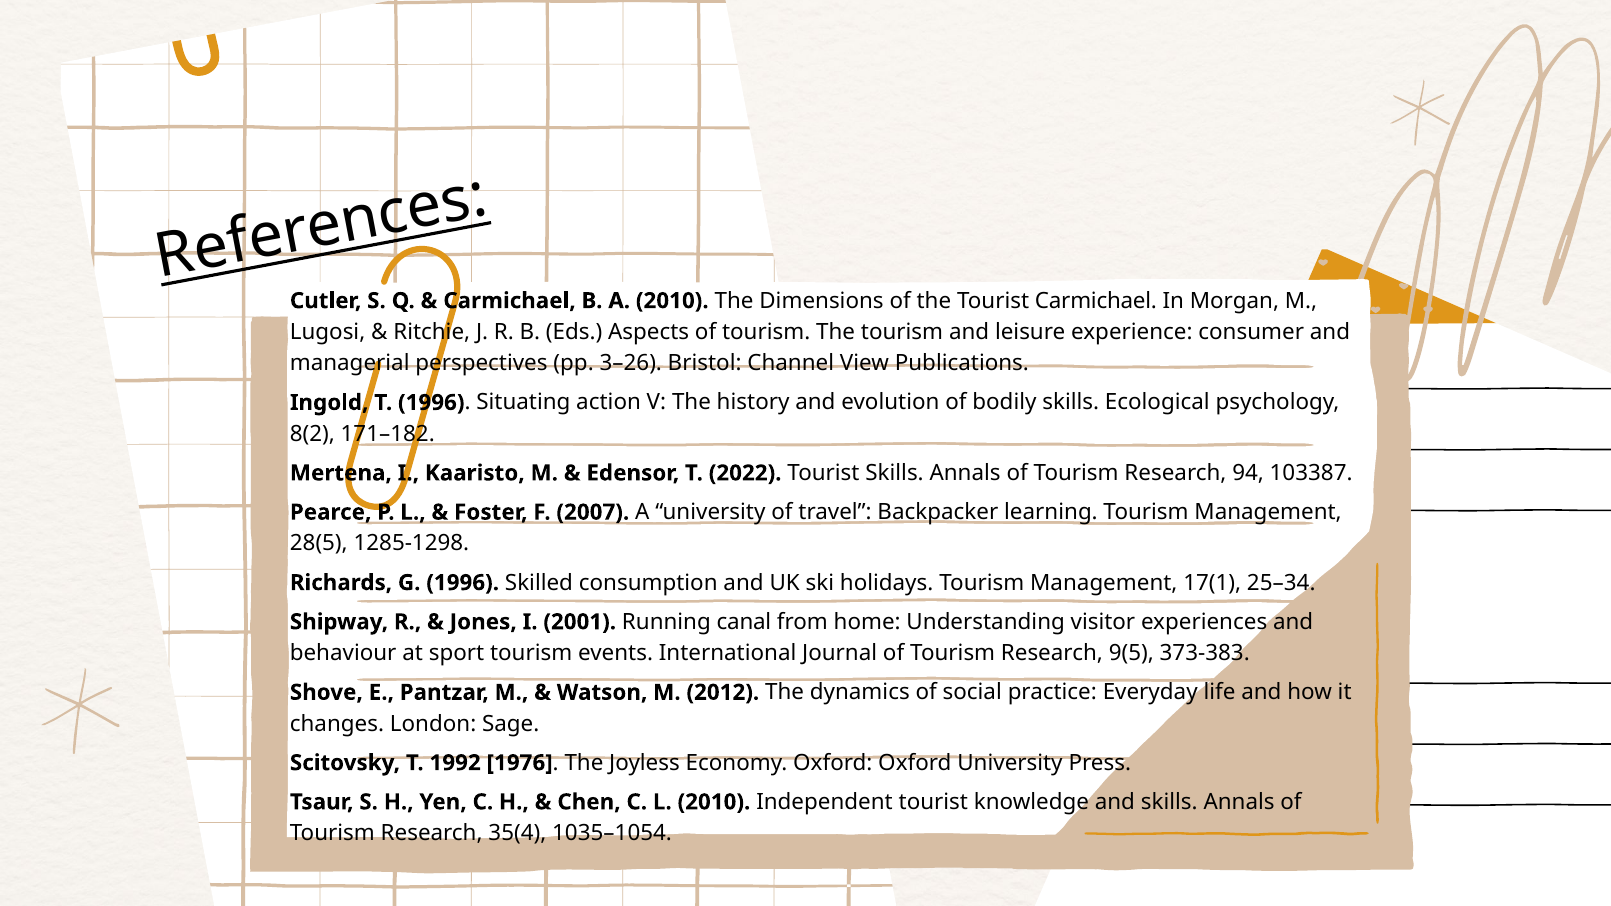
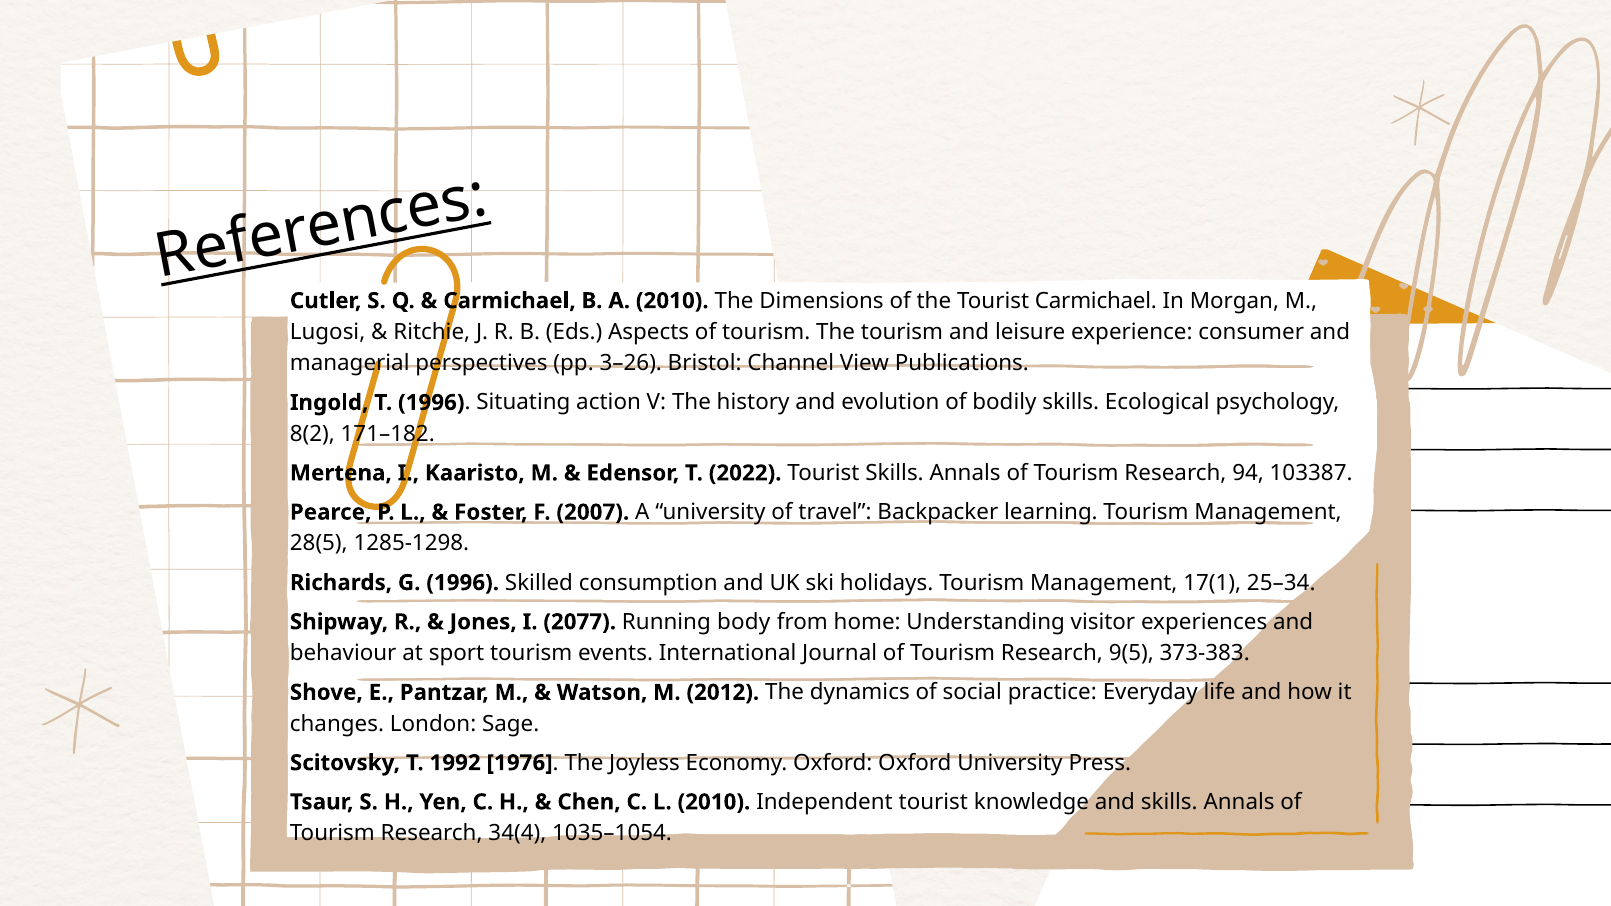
2001: 2001 -> 2077 (580, 622)
canal: canal -> body (744, 622)
35(4: 35(4 -> 34(4 (517, 834)
